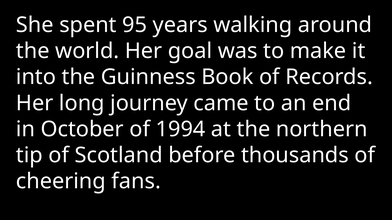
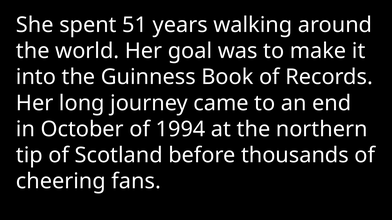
95: 95 -> 51 (135, 25)
